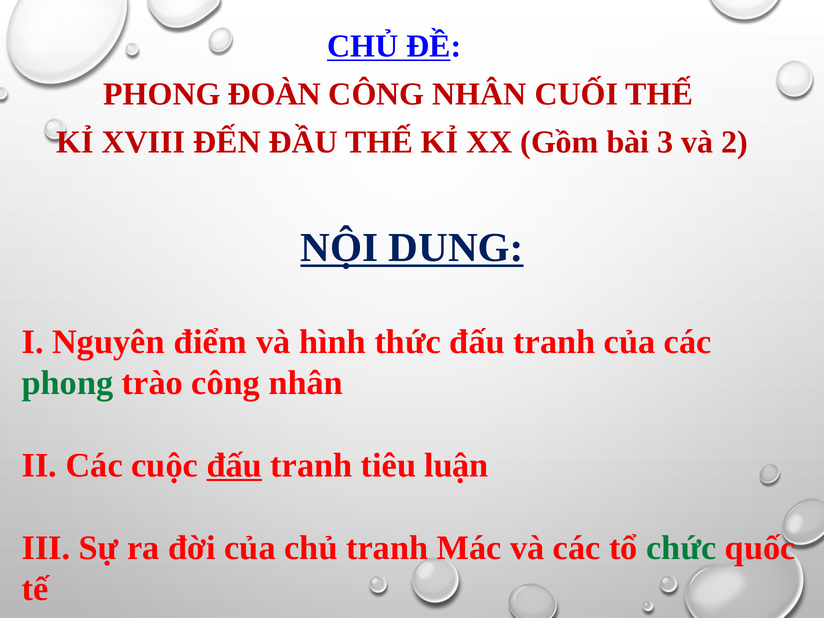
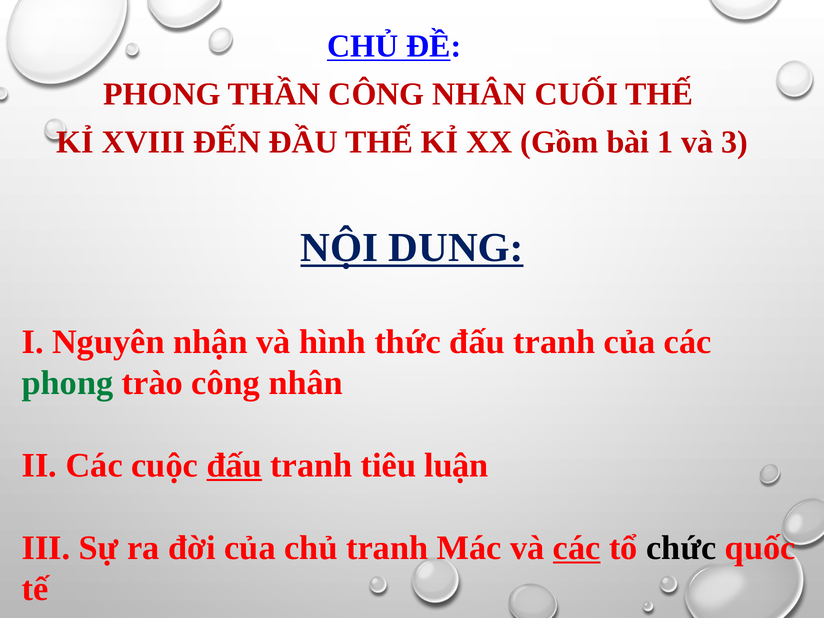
ĐOÀN: ĐOÀN -> THẦN (274, 94)
3: 3 -> 1 (665, 142)
2: 2 -> 3 (734, 142)
điểm: điểm -> nhận (211, 342)
các underline: none -> present (577, 548)
chức colour: green -> black (681, 548)
